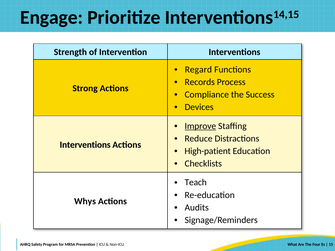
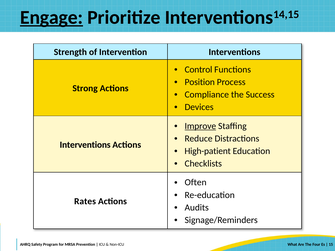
Engage underline: none -> present (52, 17)
Regard: Regard -> Control (198, 70)
Records: Records -> Position (200, 82)
Teach: Teach -> Often (196, 183)
Whys: Whys -> Rates (85, 201)
